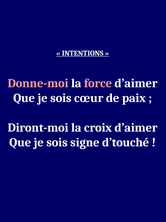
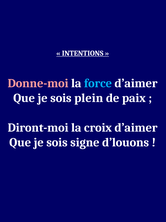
force colour: pink -> light blue (98, 83)
cœur: cœur -> plein (89, 98)
d’touché: d’touché -> d’louons (126, 142)
